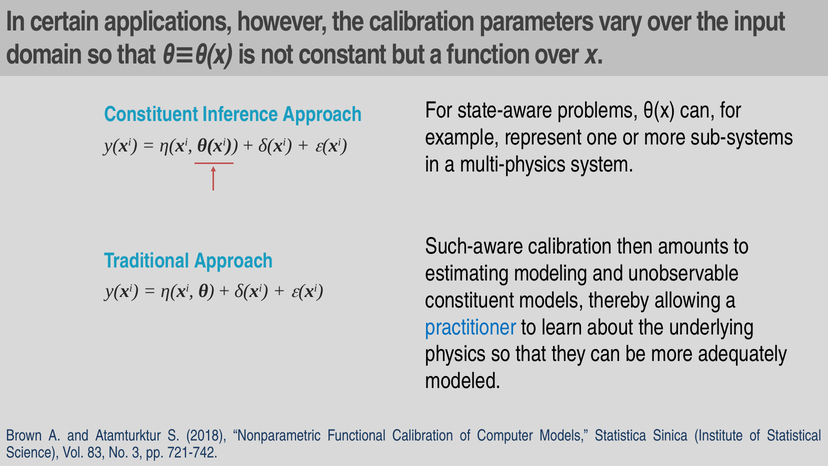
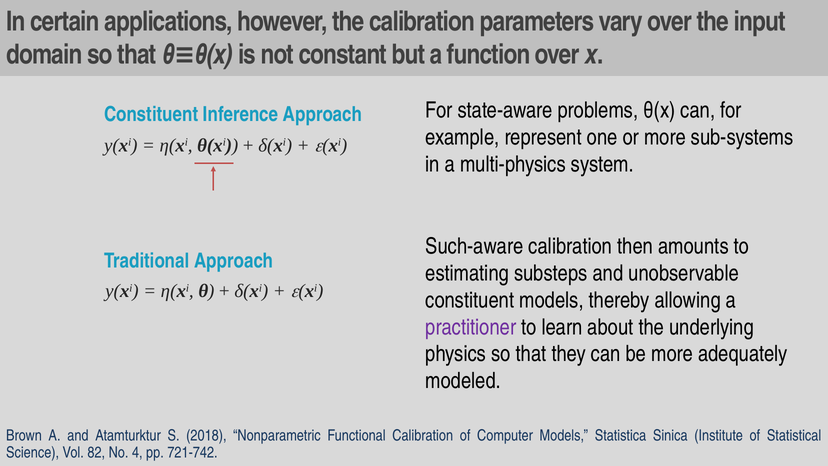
modeling: modeling -> substeps (551, 273)
practitioner colour: blue -> purple (471, 327)
83: 83 -> 82 (96, 452)
3: 3 -> 4 (137, 452)
